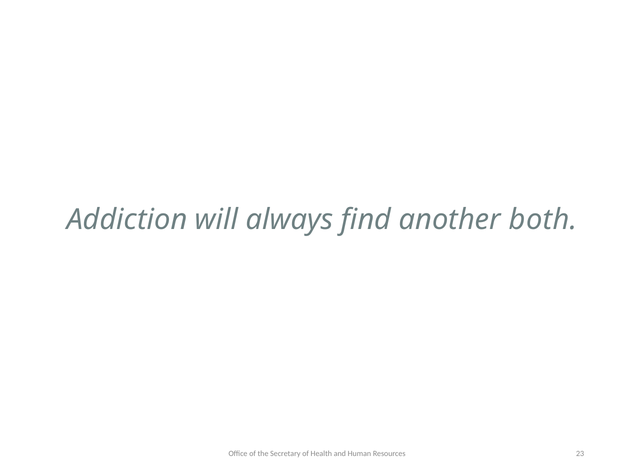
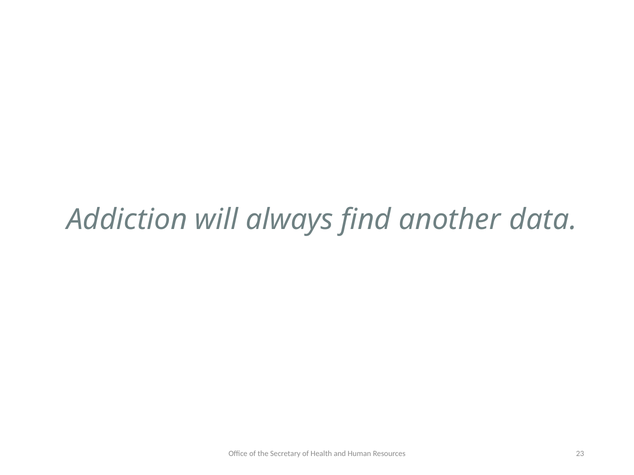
both: both -> data (543, 220)
